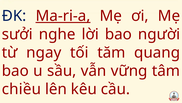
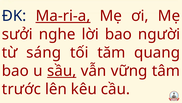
ngay: ngay -> sáng (44, 52)
sầu underline: none -> present (62, 70)
chiều: chiều -> trước (21, 89)
